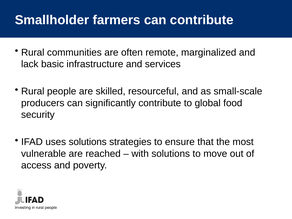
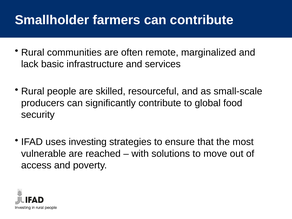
uses solutions: solutions -> investing (88, 142)
